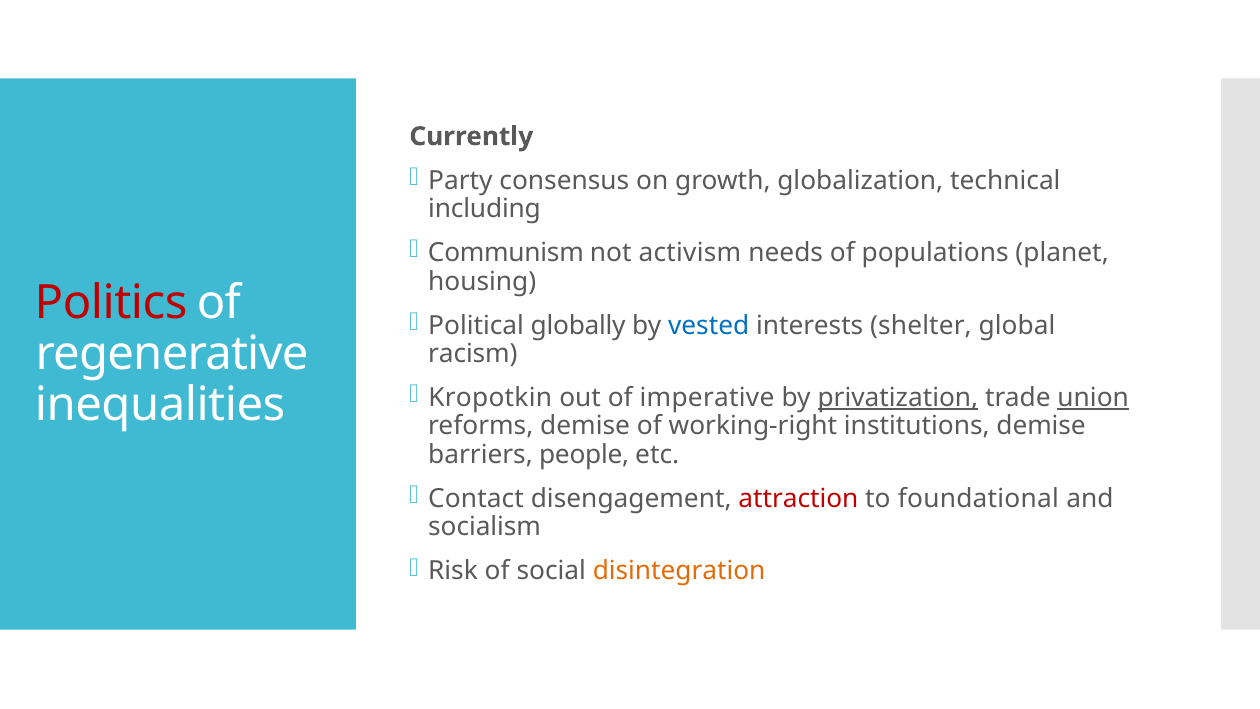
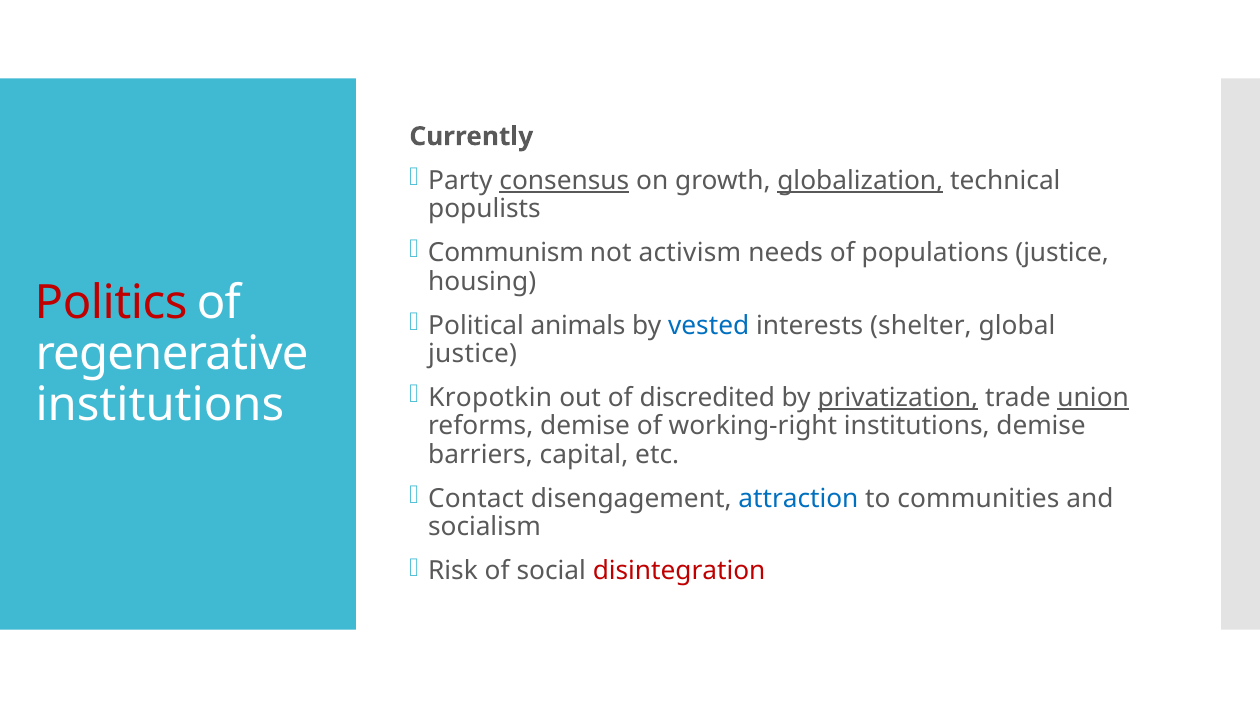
consensus underline: none -> present (564, 180)
globalization underline: none -> present (860, 180)
including: including -> populists (484, 209)
populations planet: planet -> justice (1062, 253)
globally: globally -> animals (578, 325)
racism: racism -> justice (473, 354)
imperative: imperative -> discredited (707, 398)
inequalities: inequalities -> institutions (160, 405)
people: people -> capital (584, 454)
attraction colour: red -> blue (798, 499)
foundational: foundational -> communities (978, 499)
disintegration colour: orange -> red (679, 571)
